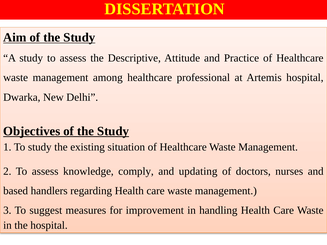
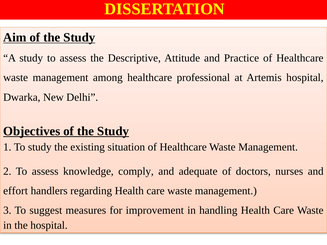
updating: updating -> adequate (198, 171)
based: based -> effort (16, 191)
